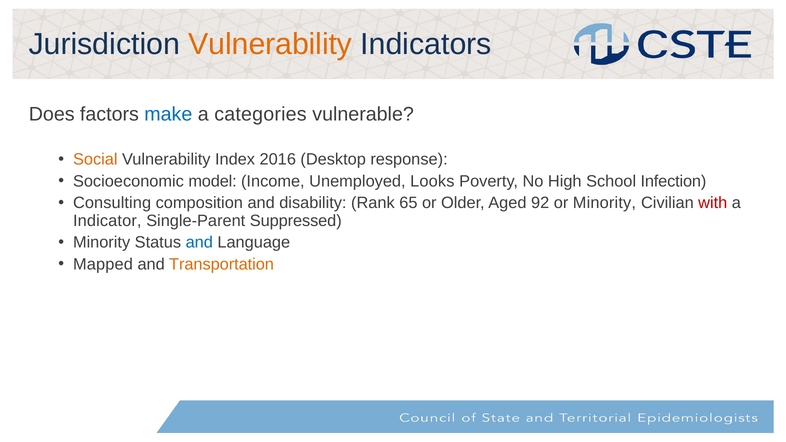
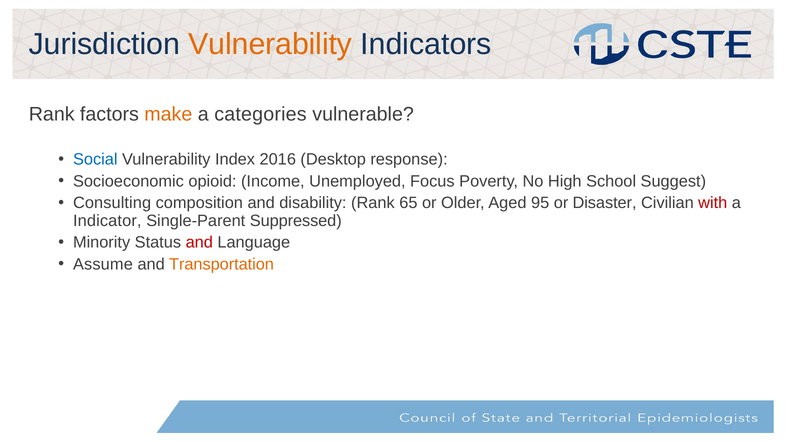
Does: Does -> Rank (52, 114)
make colour: blue -> orange (168, 114)
Social colour: orange -> blue (95, 160)
model: model -> opioid (212, 181)
Looks: Looks -> Focus (432, 181)
Infection: Infection -> Suggest (673, 181)
92: 92 -> 95 (540, 203)
or Minority: Minority -> Disaster (605, 203)
and colour: blue -> red (199, 243)
Mapped: Mapped -> Assume (103, 264)
